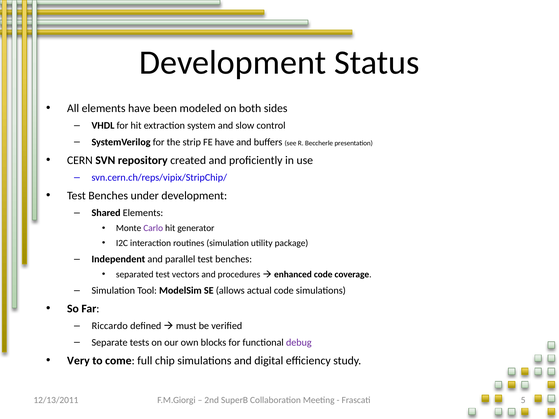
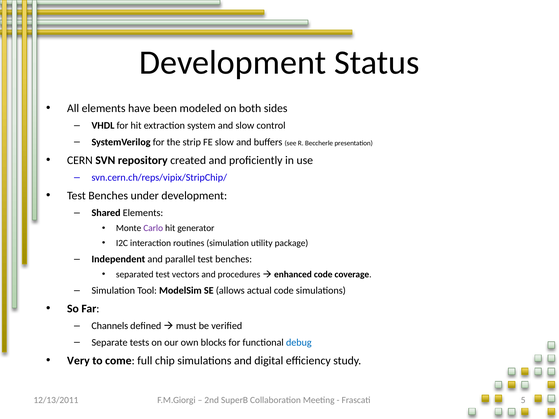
FE have: have -> slow (224, 142)
Riccardo: Riccardo -> Channels (110, 326)
debug colour: purple -> blue (299, 343)
